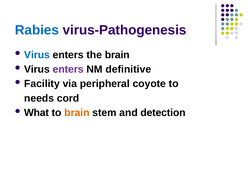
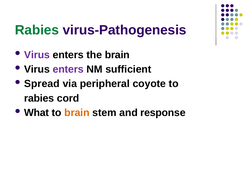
Rabies colour: blue -> green (37, 30)
Virus colour: blue -> purple (37, 55)
definitive: definitive -> sufficient (128, 69)
Facility: Facility -> Spread (42, 84)
needs: needs -> rabies (39, 98)
detection: detection -> response (163, 113)
